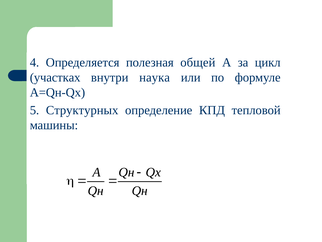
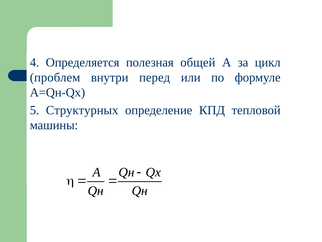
участках: участках -> проблем (55, 77)
наука: наука -> перед (155, 77)
